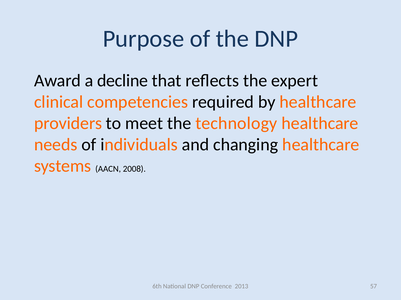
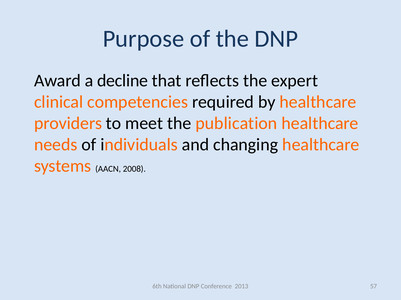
technology: technology -> publication (236, 124)
